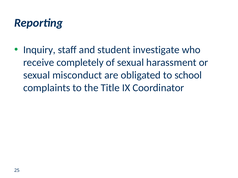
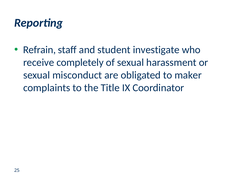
Inquiry: Inquiry -> Refrain (39, 50)
school: school -> maker (188, 75)
